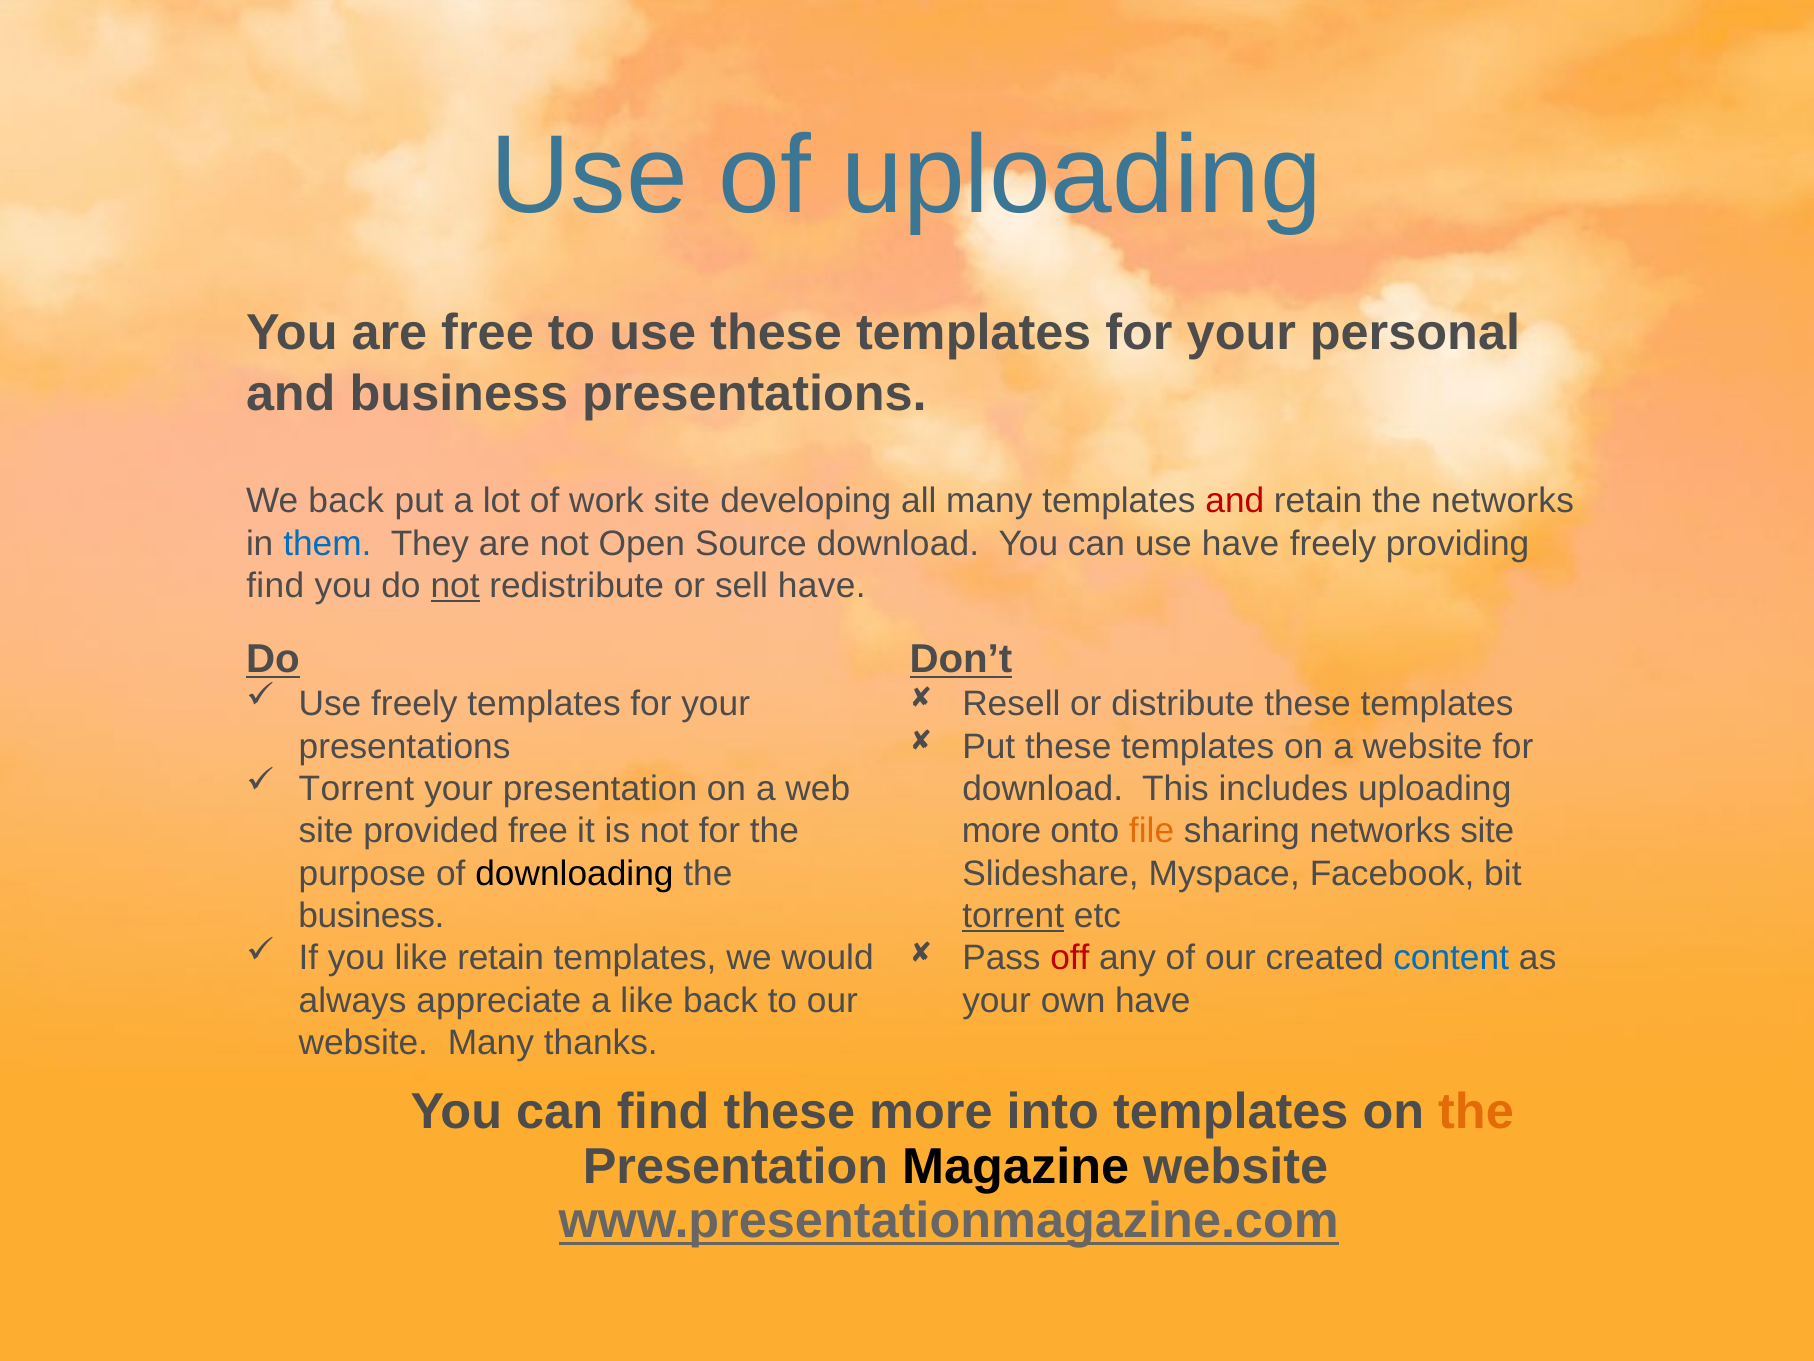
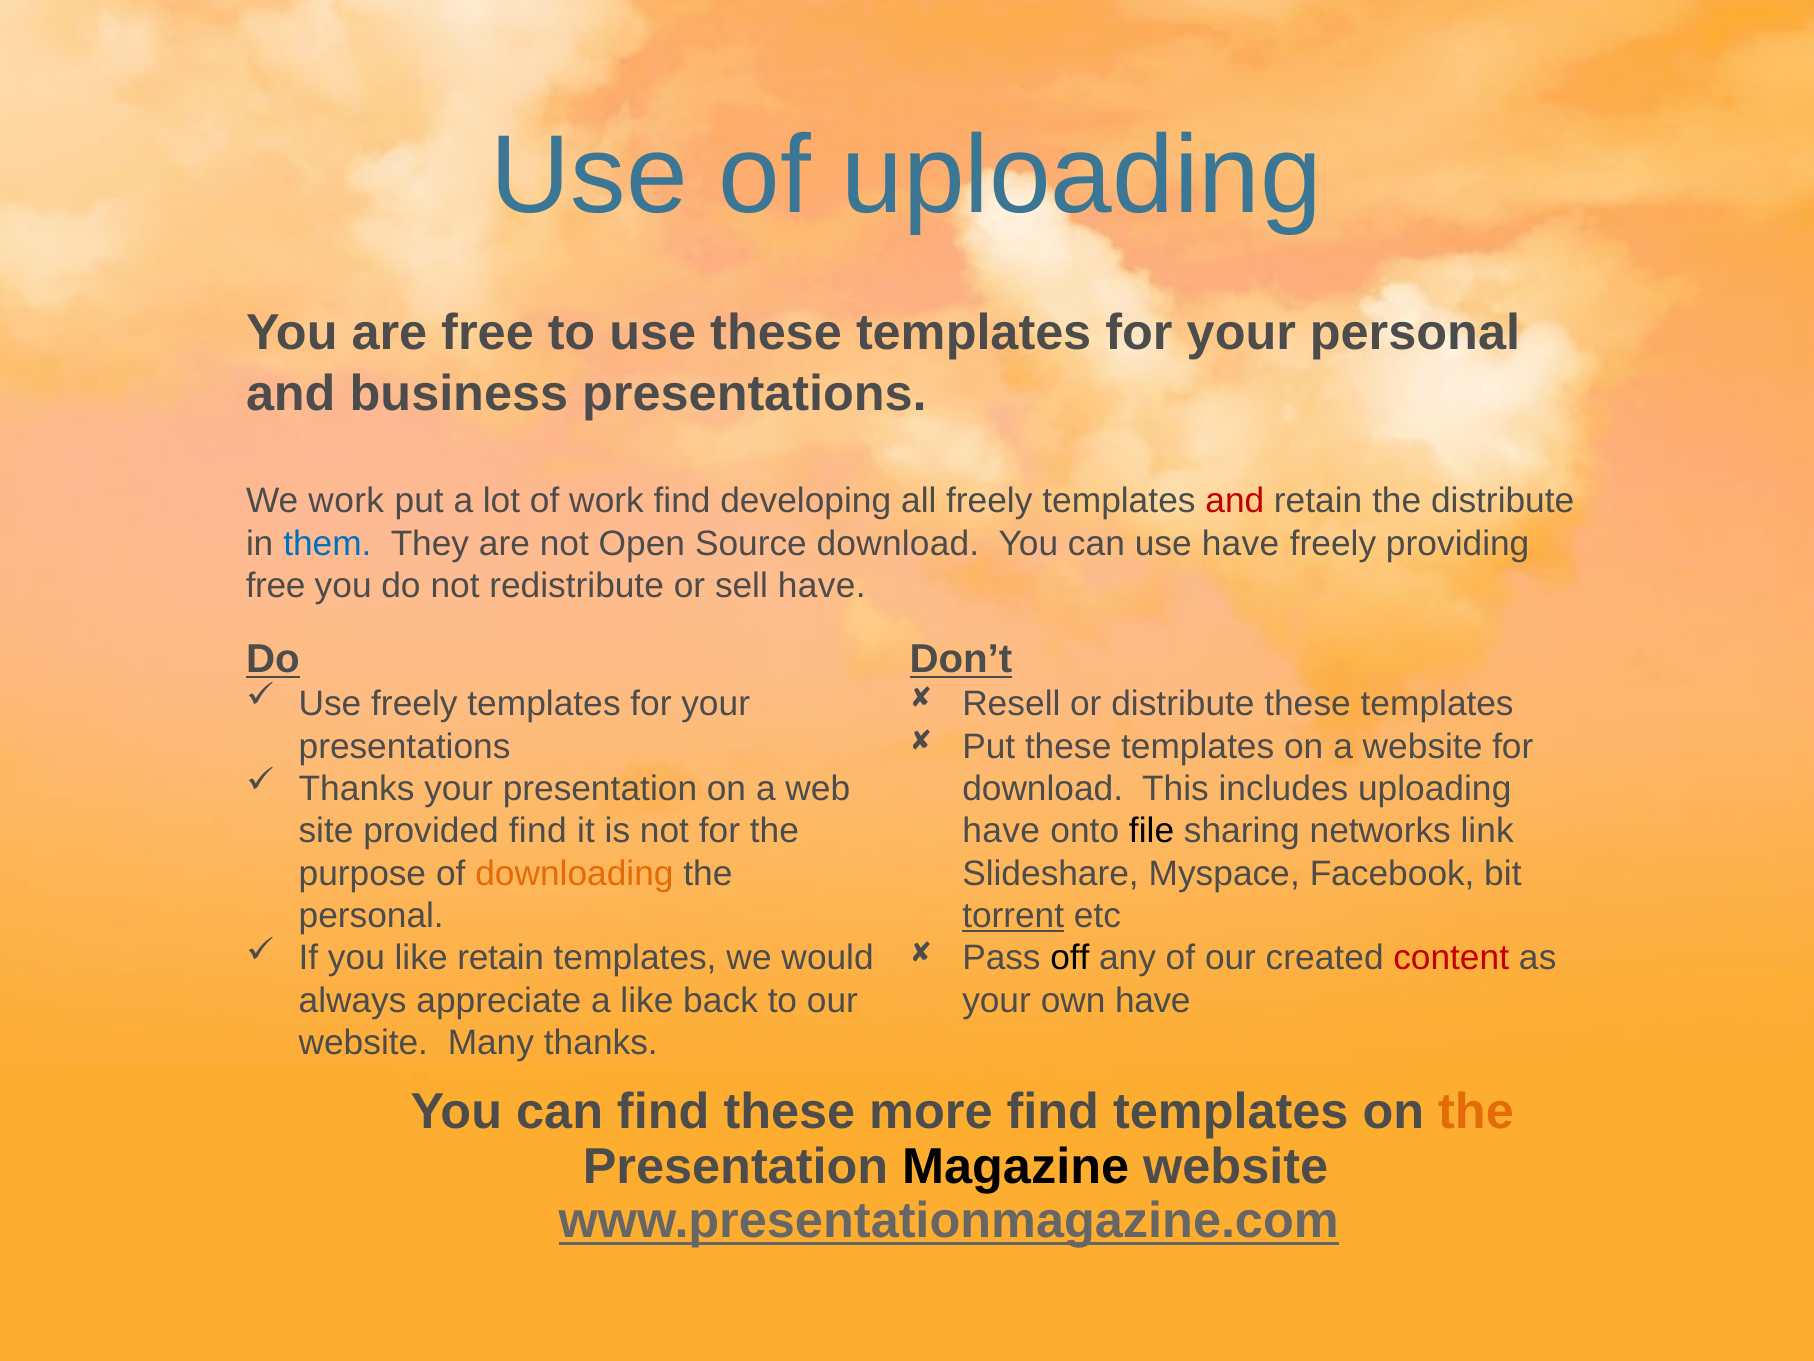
We back: back -> work (346, 501)
work site: site -> find (682, 501)
all many: many -> freely (989, 501)
the networks: networks -> distribute (1503, 501)
find: find -> free (276, 586)
not underline: present -> none (455, 586)
Torrent: Torrent -> Thanks (357, 789)
provided free: free -> find (538, 831)
more: more -> have (1001, 831)
file colour: orange -> black (1152, 831)
networks site: site -> link (1487, 831)
downloading colour: black -> orange (574, 873)
business: business -> personal (371, 916)
off colour: red -> black (1070, 958)
content colour: blue -> red (1451, 958)
more into: into -> find (1053, 1112)
